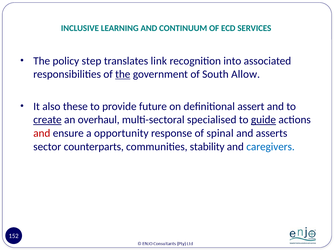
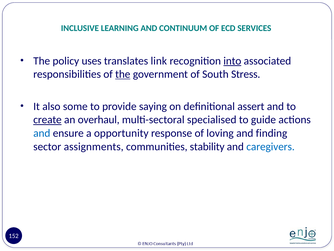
step: step -> uses (92, 61)
into underline: none -> present (232, 61)
Allow: Allow -> Stress (246, 74)
these: these -> some (75, 106)
future: future -> saying (153, 106)
guide underline: present -> none (263, 120)
and colour: red -> blue (42, 133)
spinal: spinal -> loving (220, 133)
asserts: asserts -> finding (272, 133)
counterparts: counterparts -> assignments (94, 146)
